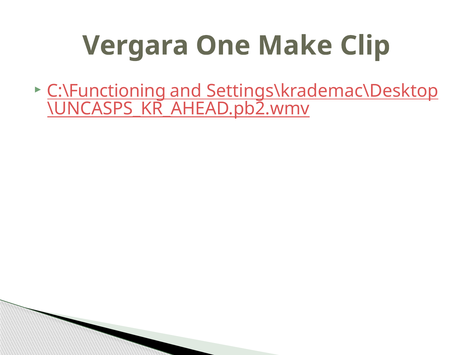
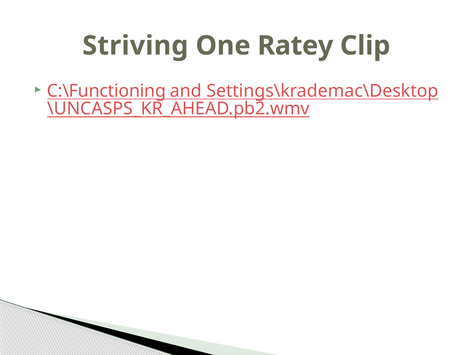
Vergara: Vergara -> Striving (135, 46)
Make: Make -> Ratey (295, 46)
